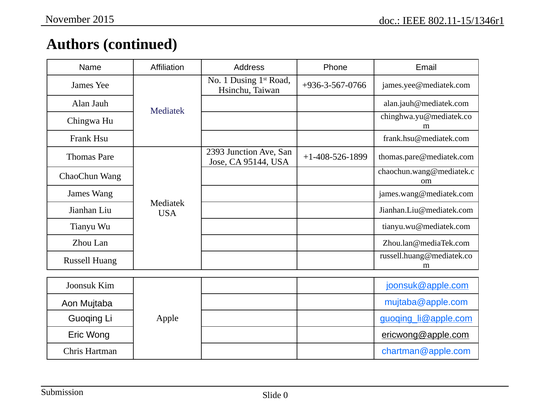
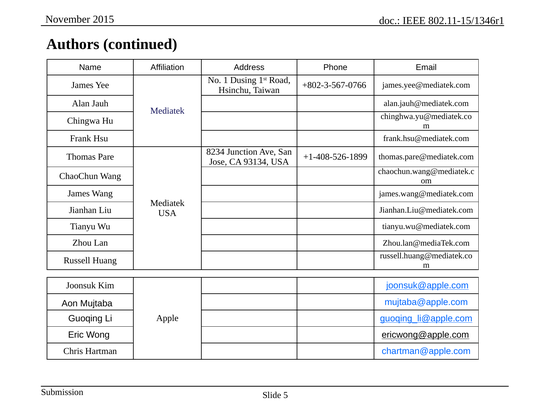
+936-3-567-0766: +936-3-567-0766 -> +802-3-567-0766 (334, 85)
2393: 2393 -> 8234 (215, 152)
95144: 95144 -> 93134 (256, 162)
0: 0 -> 5 (286, 395)
